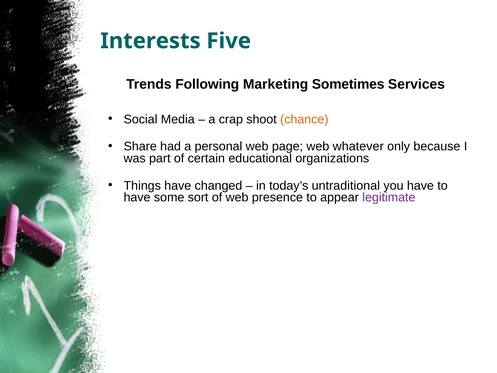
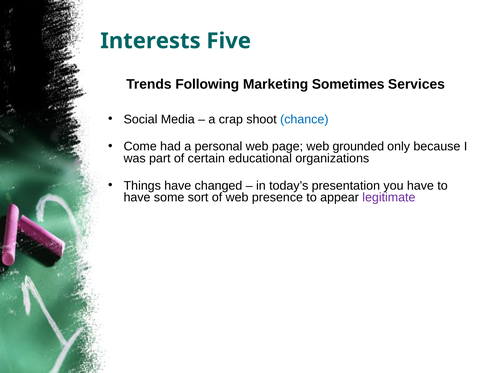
chance colour: orange -> blue (304, 119)
Share: Share -> Come (140, 146)
whatever: whatever -> grounded (358, 146)
untraditional: untraditional -> presentation (346, 185)
